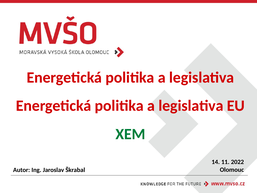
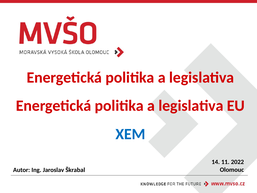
XEM colour: green -> blue (130, 134)
